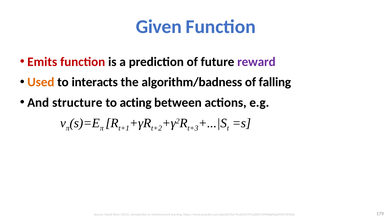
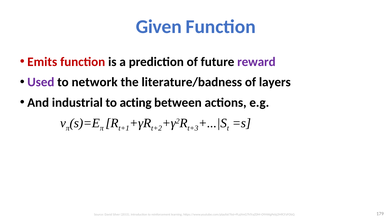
Used colour: orange -> purple (41, 82)
interacts: interacts -> network (95, 82)
algorithm/badness: algorithm/badness -> literature/badness (192, 82)
falling: falling -> layers (275, 82)
structure: structure -> industrial (77, 103)
